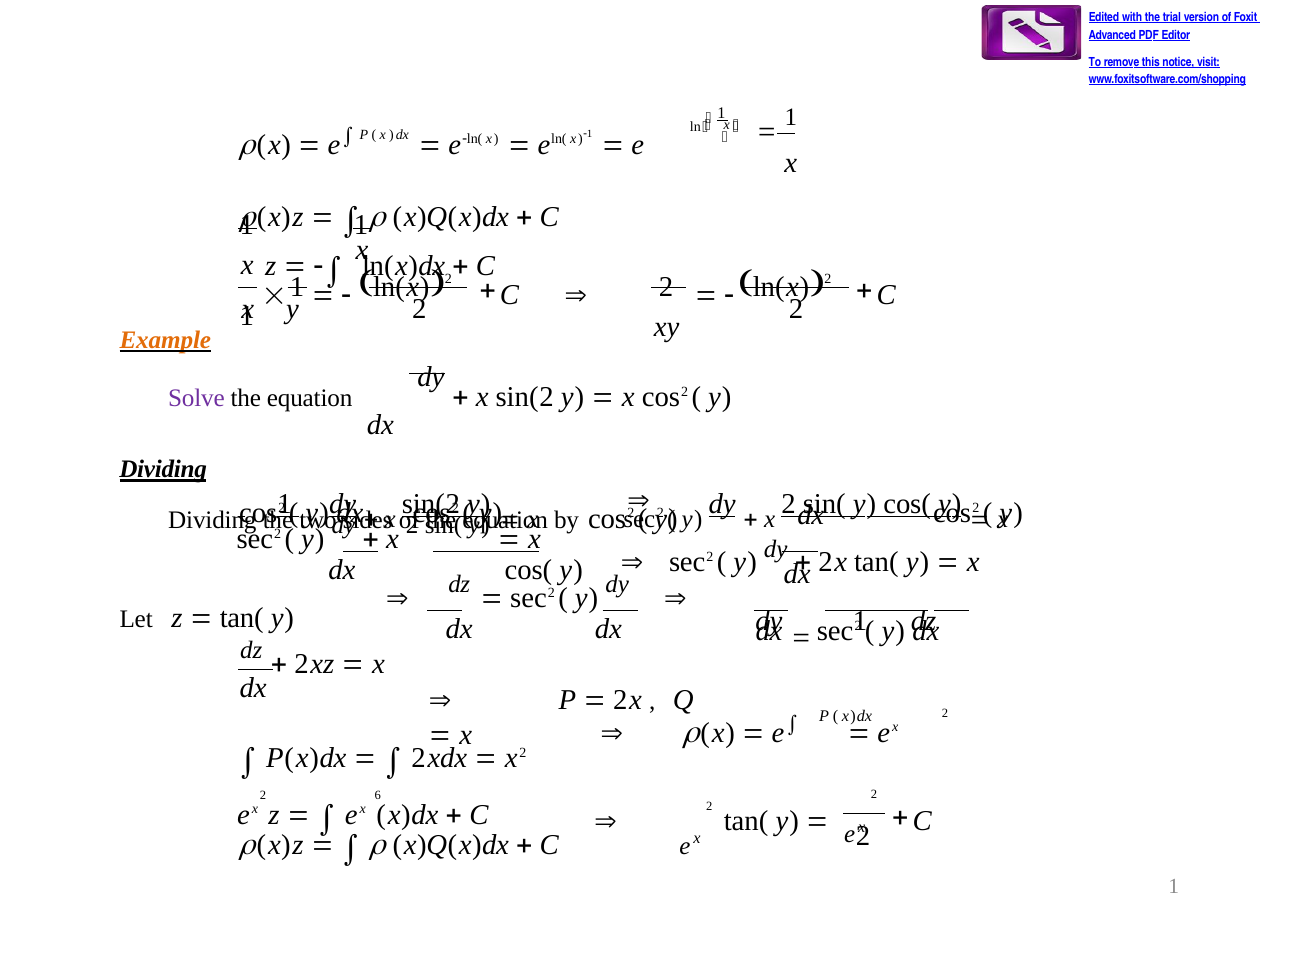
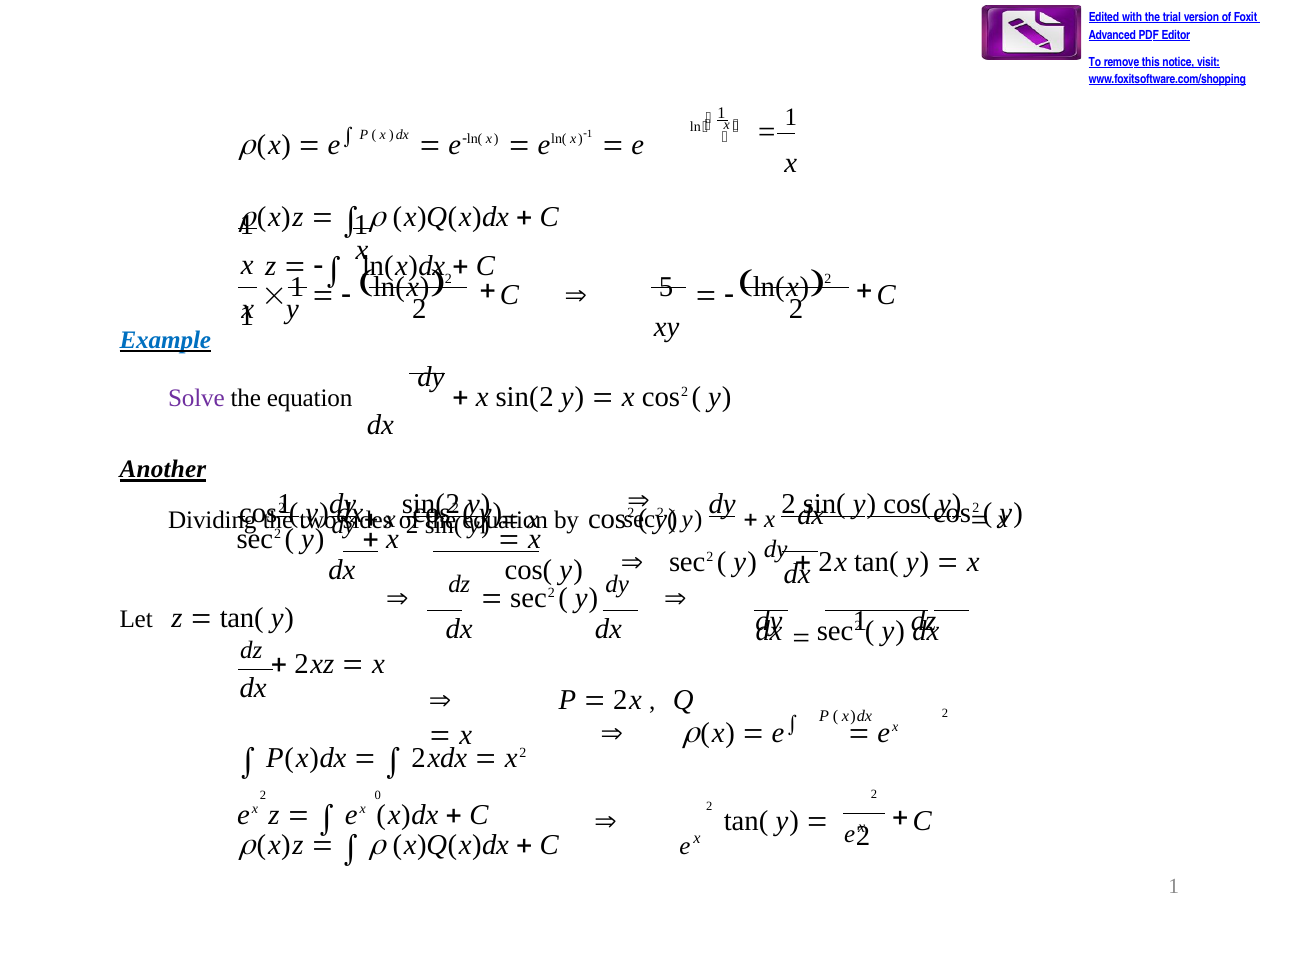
2: 2 -> 5 (666, 287)
Example colour: orange -> blue (165, 340)
Dividing: Dividing -> Another (163, 470)
6: 6 -> 0 (378, 796)
